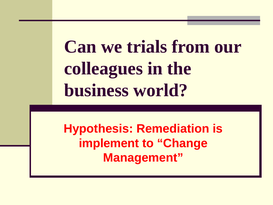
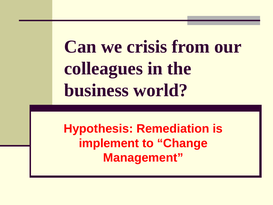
trials: trials -> crisis (147, 47)
